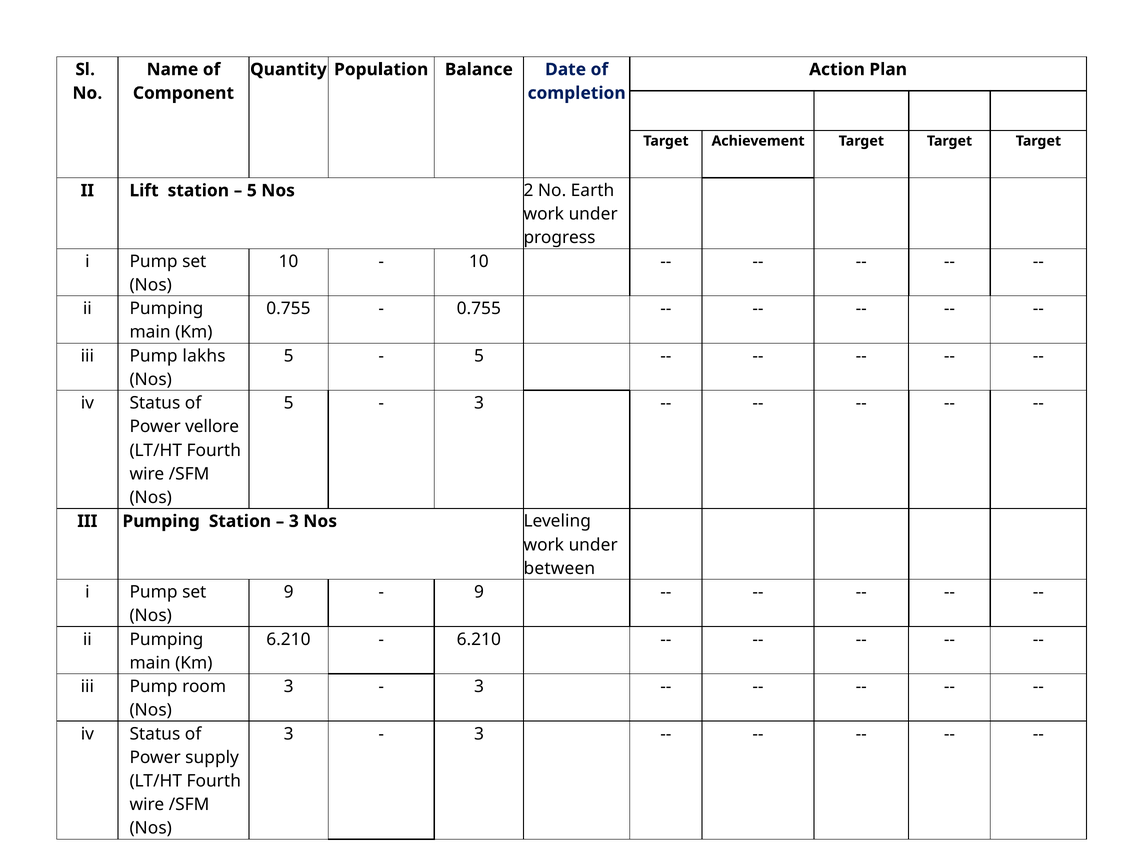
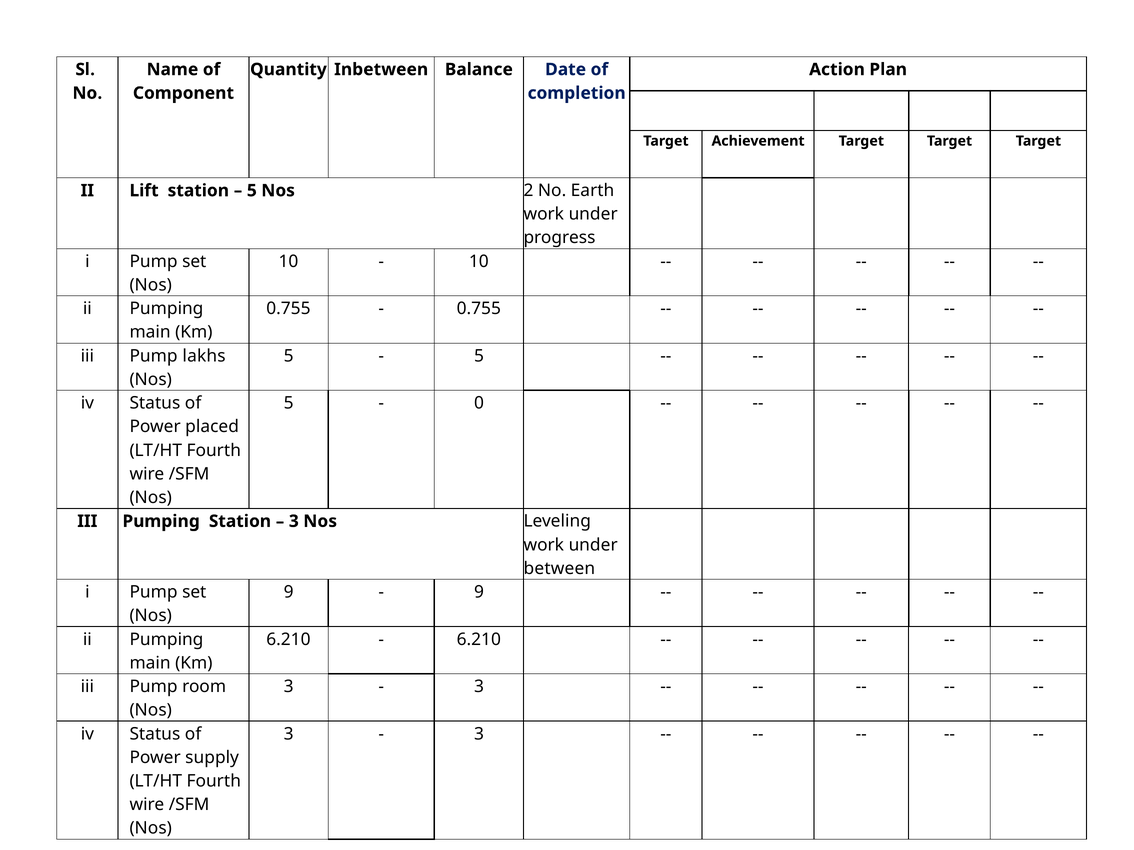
Population: Population -> Inbetween (381, 70)
3: 3 -> 0 (479, 403)
vellore: vellore -> placed (212, 427)
